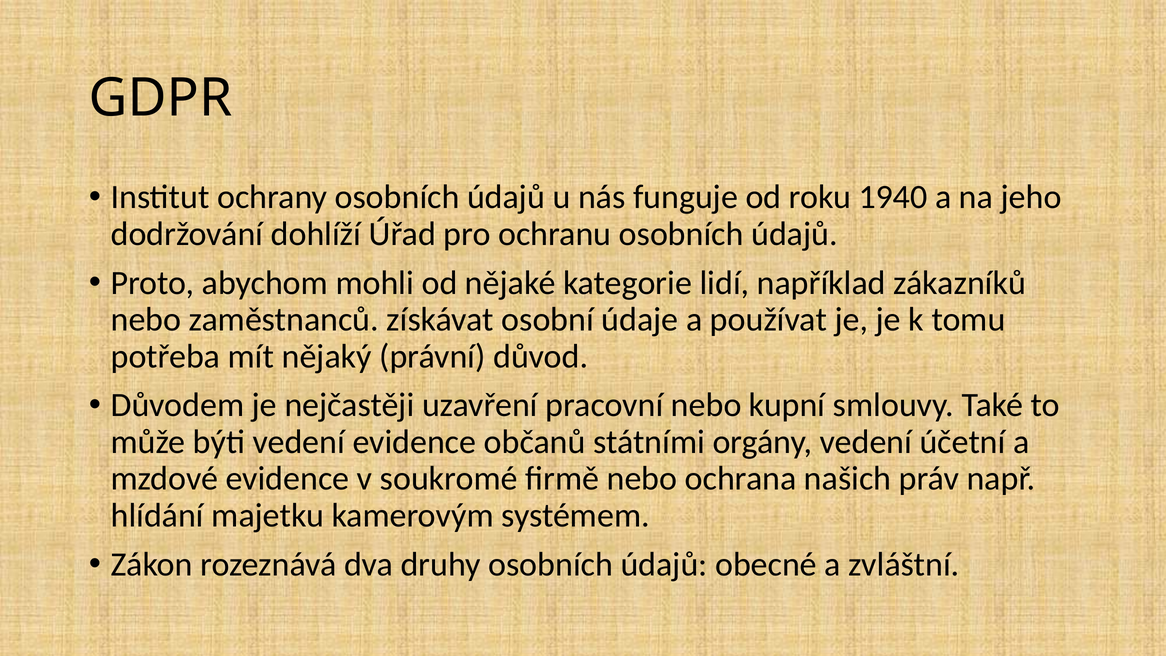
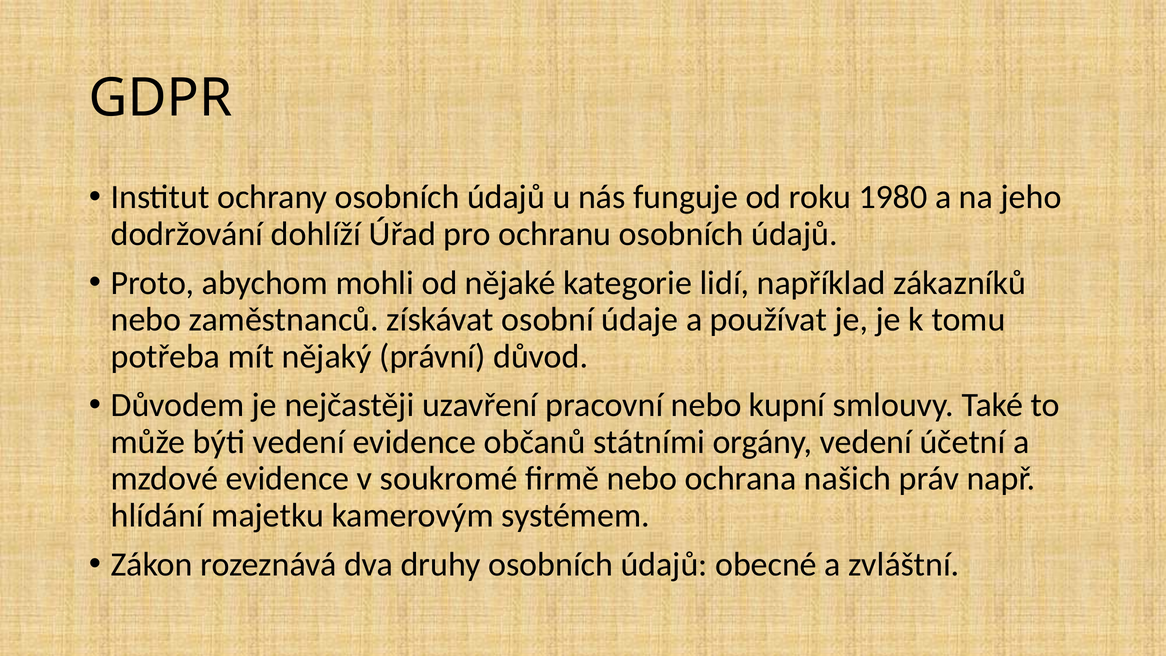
1940: 1940 -> 1980 (893, 197)
